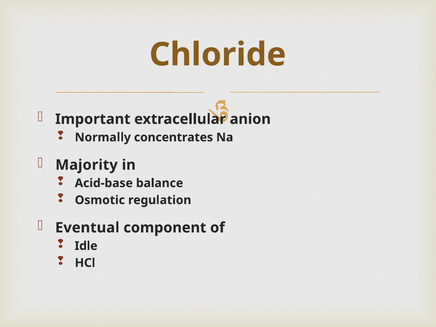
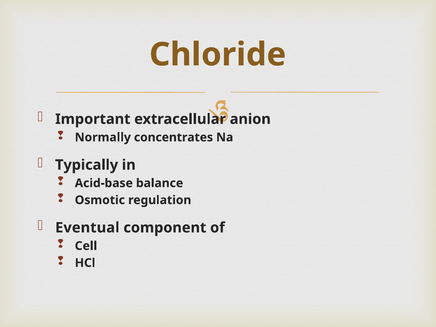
Majority: Majority -> Typically (87, 165)
Idle: Idle -> Cell (86, 246)
